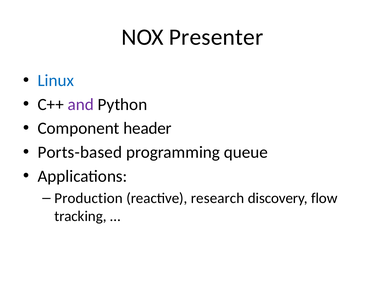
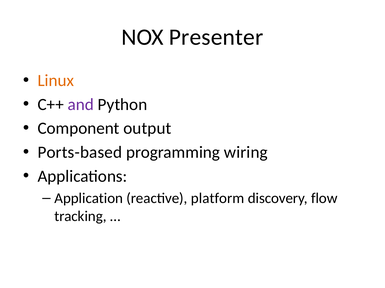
Linux colour: blue -> orange (56, 81)
header: header -> output (147, 129)
queue: queue -> wiring (246, 153)
Production: Production -> Application (89, 199)
research: research -> platform (218, 199)
